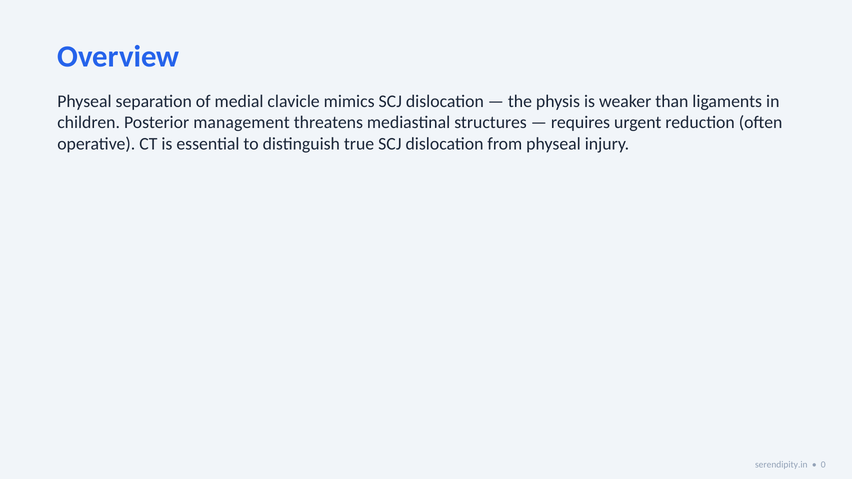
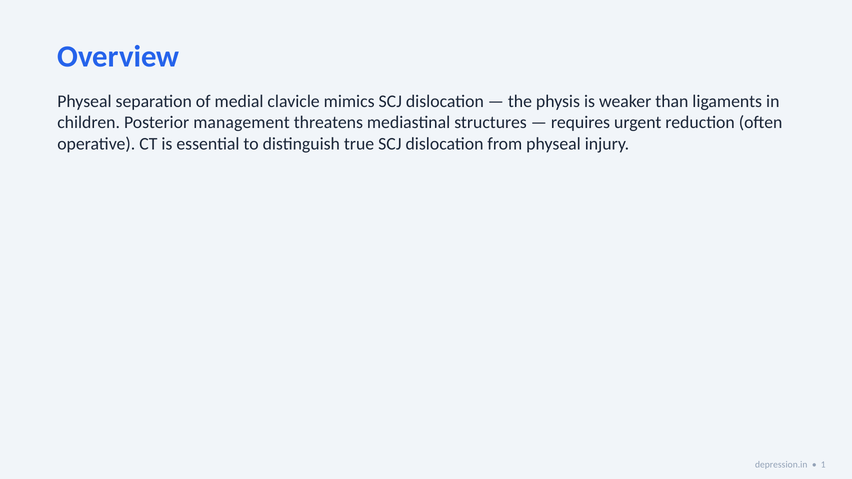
serendipity.in: serendipity.in -> depression.in (781, 465)
0: 0 -> 1 (823, 465)
